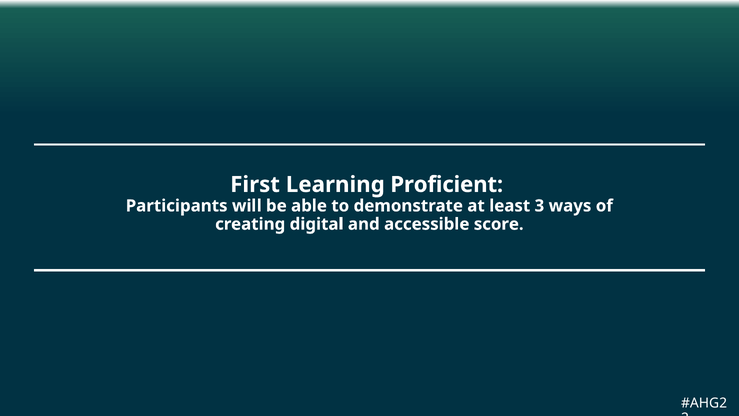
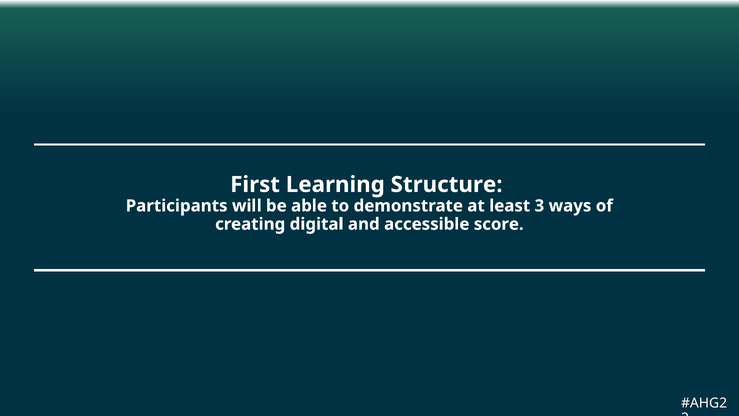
Proficient: Proficient -> Structure (447, 184)
